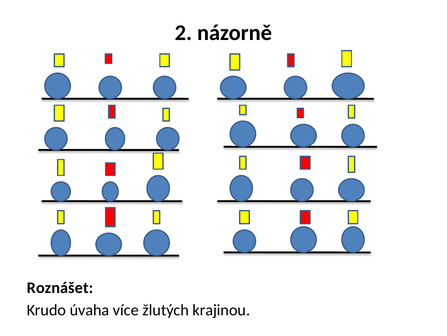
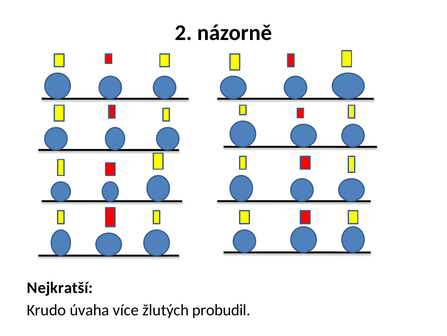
Roznášet: Roznášet -> Nejkratší (60, 287)
krajinou: krajinou -> probudil (221, 310)
